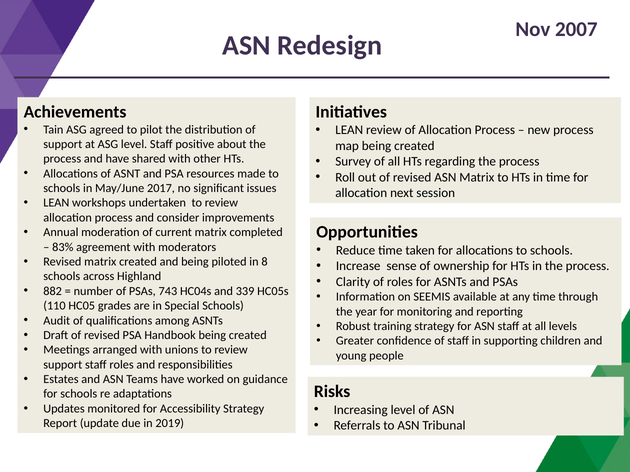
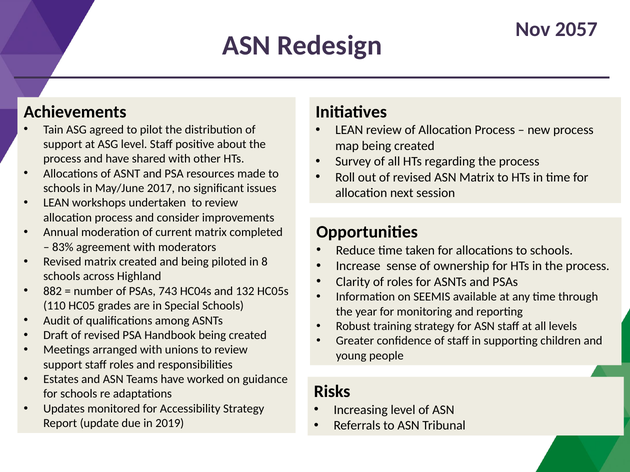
2007: 2007 -> 2057 (576, 29)
339: 339 -> 132 (245, 291)
